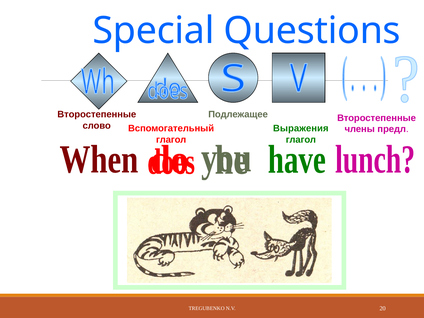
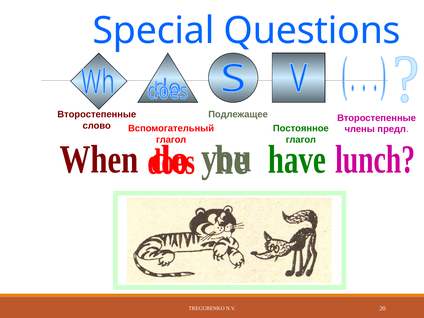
Выражения: Выражения -> Постоянное (301, 129)
